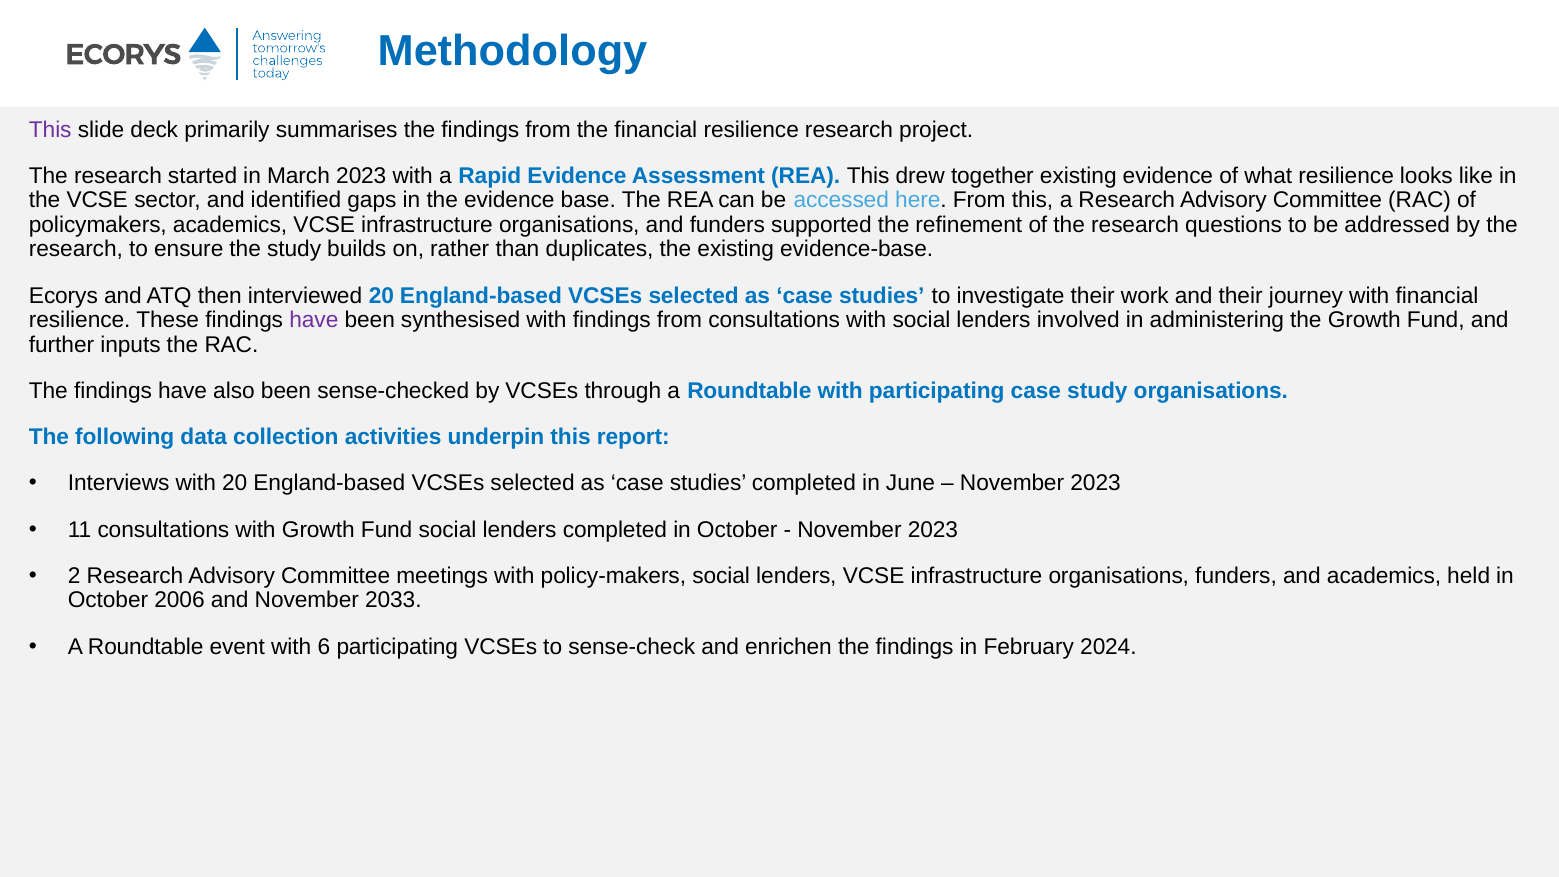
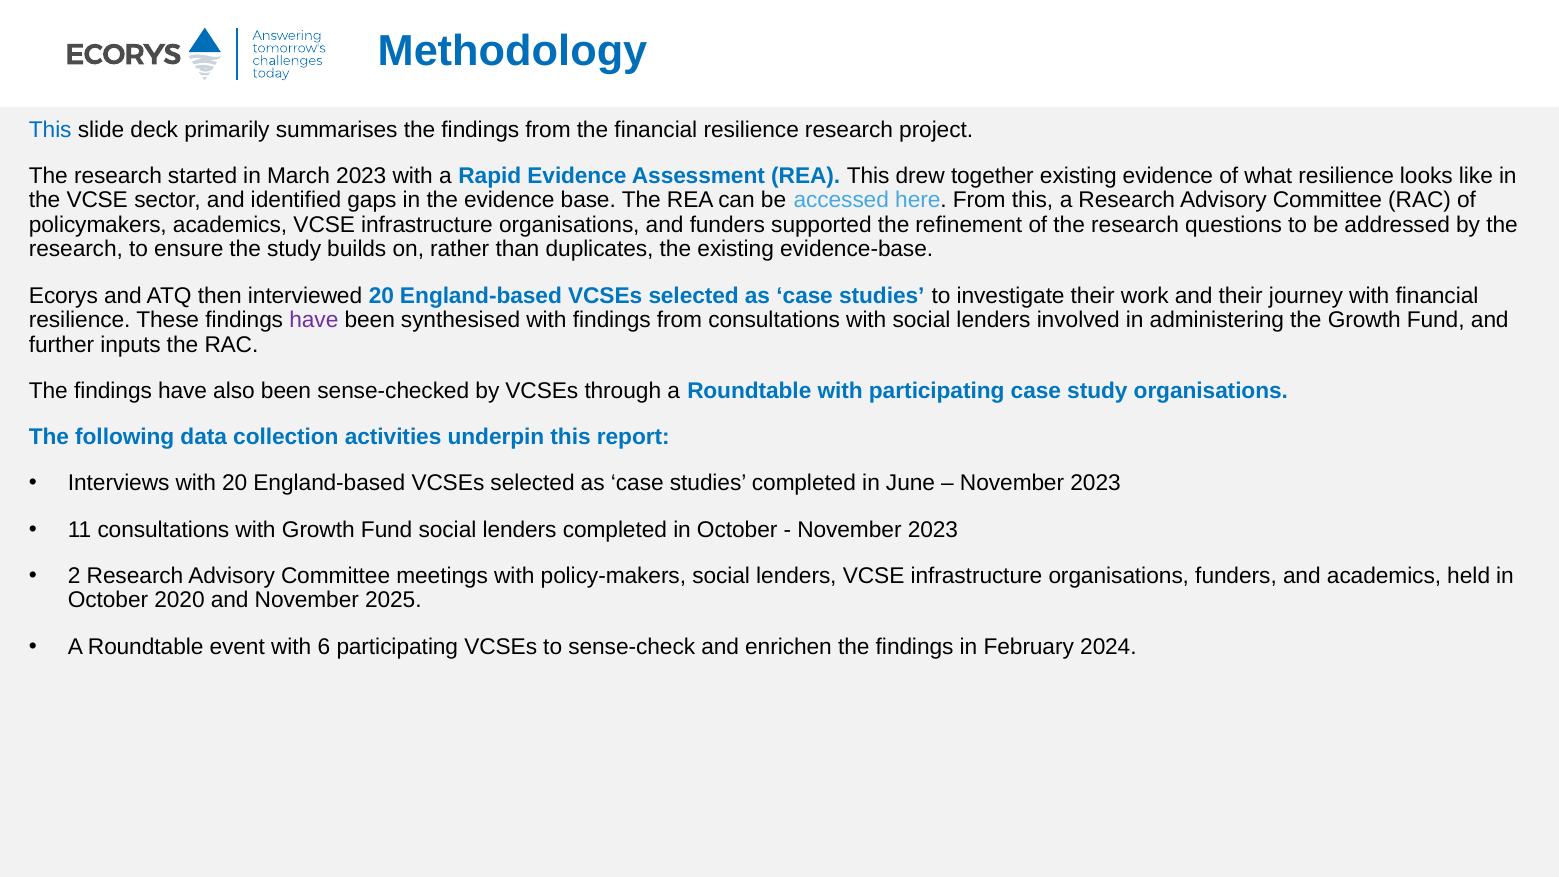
This colour: purple -> blue (50, 130)
2006: 2006 -> 2020 (179, 600)
2033: 2033 -> 2025 (393, 600)
